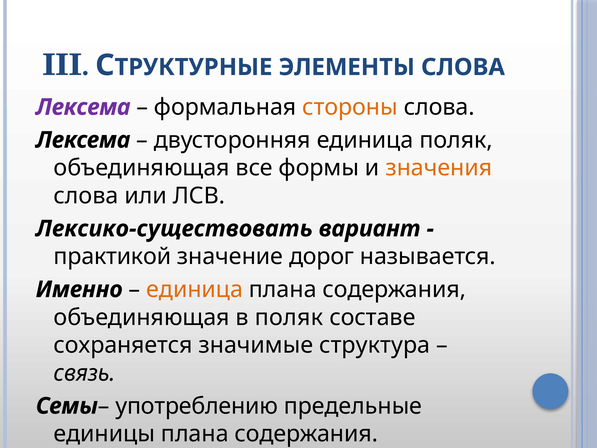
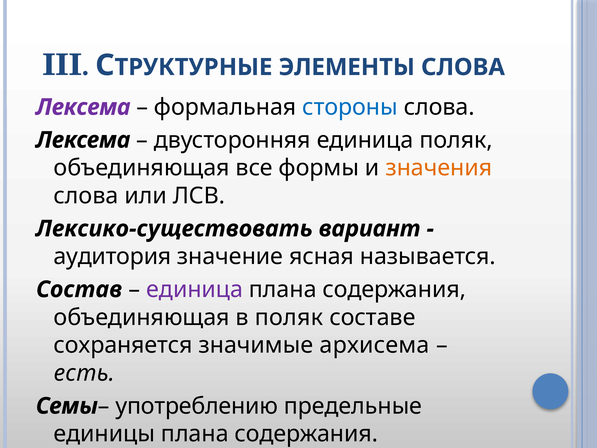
стороны colour: orange -> blue (350, 107)
практикой: практикой -> аудитория (112, 256)
дорог: дорог -> ясная (322, 256)
Именно: Именно -> Состав (79, 289)
единица colour: orange -> purple (195, 289)
структура: структура -> архисема (375, 345)
связь: связь -> есть (84, 373)
